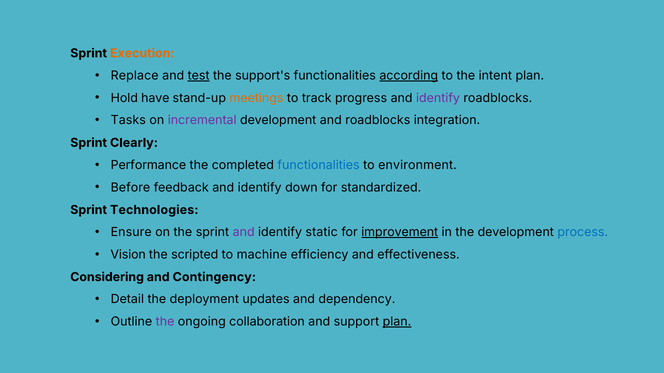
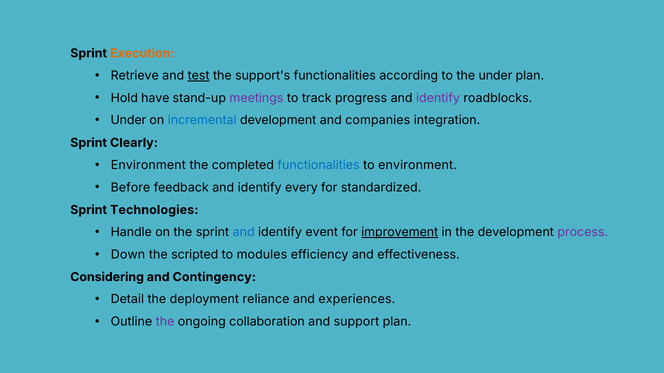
Replace: Replace -> Retrieve (135, 76)
according underline: present -> none (409, 76)
the intent: intent -> under (495, 76)
meetings colour: orange -> purple (256, 98)
Tasks: Tasks -> Under (128, 121)
incremental colour: purple -> blue (202, 121)
and roadblocks: roadblocks -> companies (378, 121)
Performance: Performance -> Environment (148, 165)
down: down -> every (301, 188)
Ensure: Ensure -> Handle (131, 233)
and colour: purple -> blue (244, 233)
static: static -> event (322, 233)
process colour: blue -> purple (583, 233)
Vision: Vision -> Down (128, 255)
machine: machine -> modules (262, 255)
updates: updates -> reliance (266, 300)
dependency: dependency -> experiences (357, 300)
plan underline: present -> none (397, 322)
